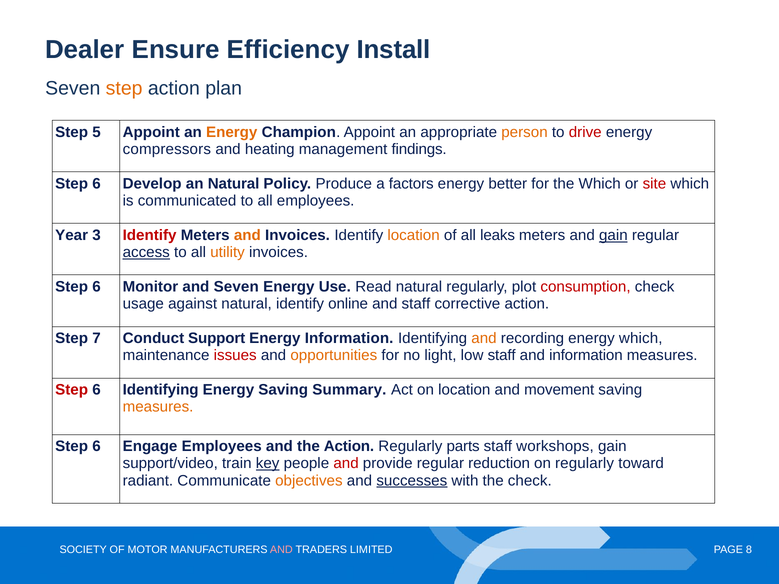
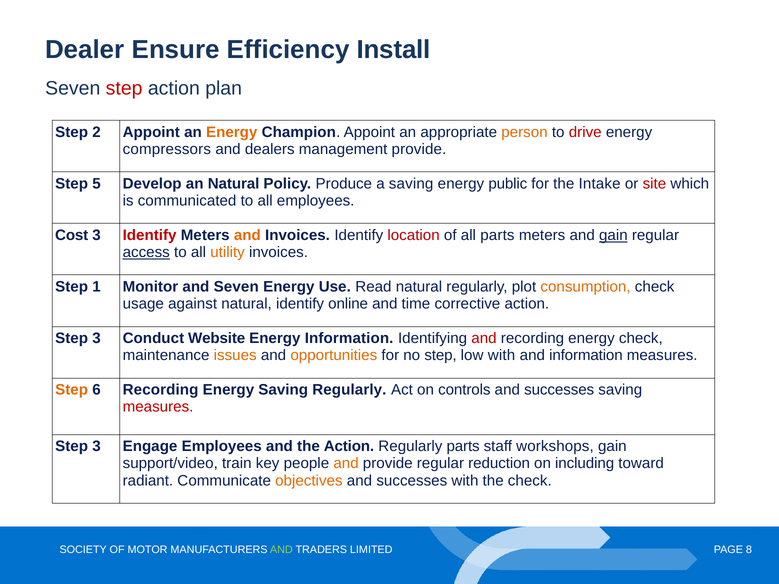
step colour: orange -> red (124, 88)
5: 5 -> 2 (96, 132)
heating: heating -> dealers (270, 149)
management findings: findings -> provide (419, 149)
6: 6 -> 5 (96, 184)
a factors: factors -> saving (411, 184)
better: better -> public (508, 184)
the Which: Which -> Intake (600, 184)
Year: Year -> Cost (72, 235)
location colour: orange -> red (414, 235)
all leaks: leaks -> parts (497, 235)
6: 6 -> 1 (96, 287)
consumption colour: red -> orange (586, 287)
and staff: staff -> time (416, 304)
7: 7 -> 3 (96, 339)
Support: Support -> Website (217, 339)
and colour: orange -> red (484, 339)
energy which: which -> check (641, 339)
issues colour: red -> orange (235, 356)
no light: light -> step (441, 356)
low staff: staff -> with (502, 356)
Step colour: red -> orange (72, 390)
6 Identifying: Identifying -> Recording (161, 390)
Saving Summary: Summary -> Regularly (349, 390)
on location: location -> controls (464, 390)
movement: movement -> successes (559, 390)
measures colour: orange -> red (158, 407)
6: 6 -> 3 (96, 447)
key underline: present -> none (268, 464)
and colour: red -> orange (346, 464)
on regularly: regularly -> including (585, 464)
successes underline: present -> none (412, 481)
AND colour: pink -> light green (281, 550)
